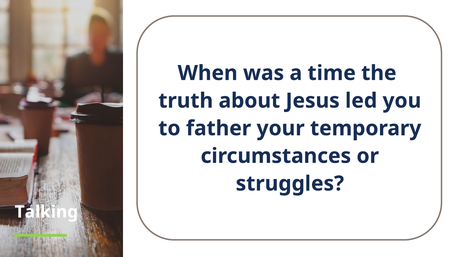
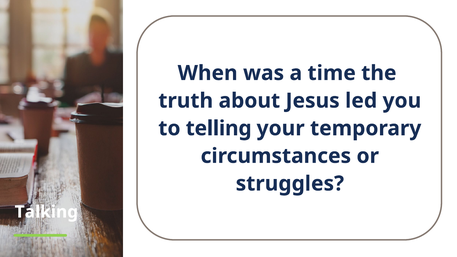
father: father -> telling (219, 128)
